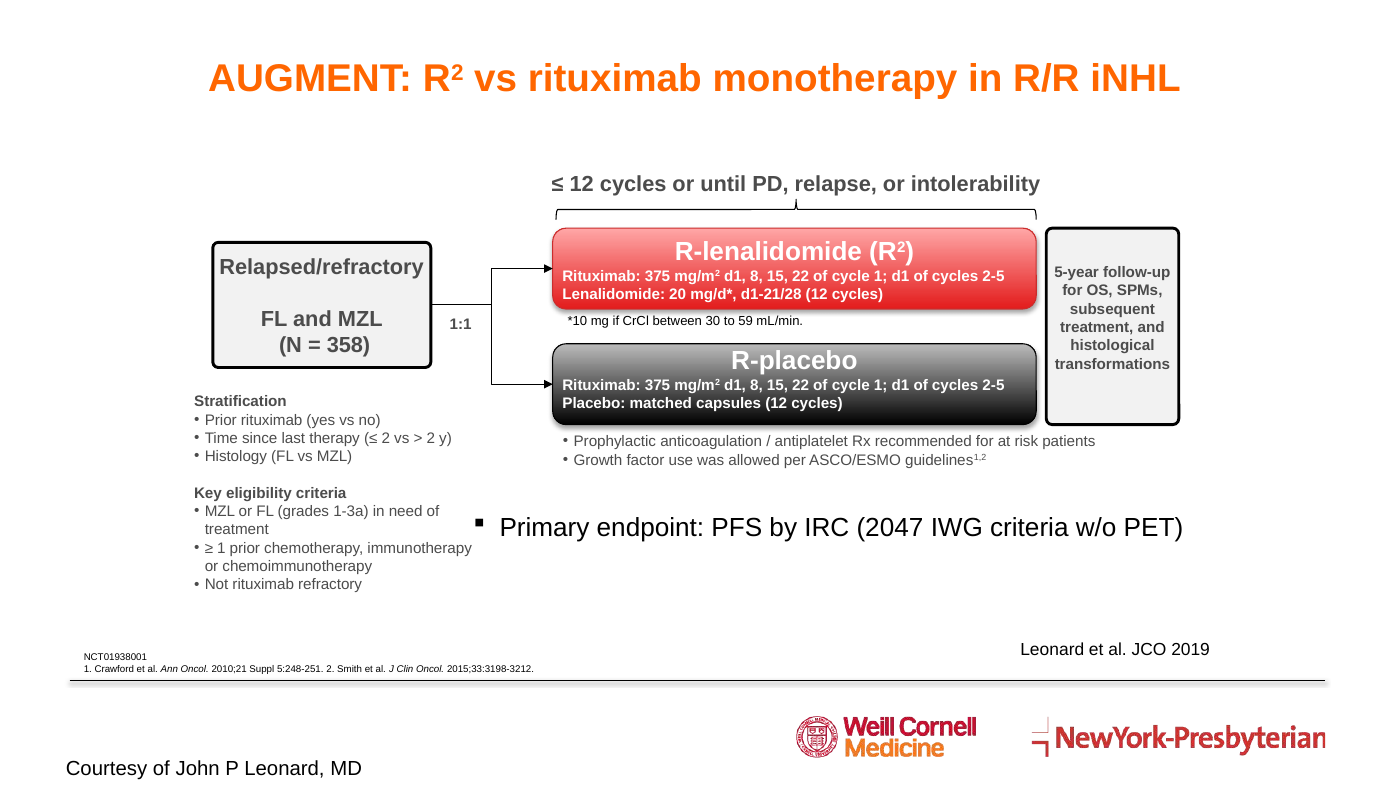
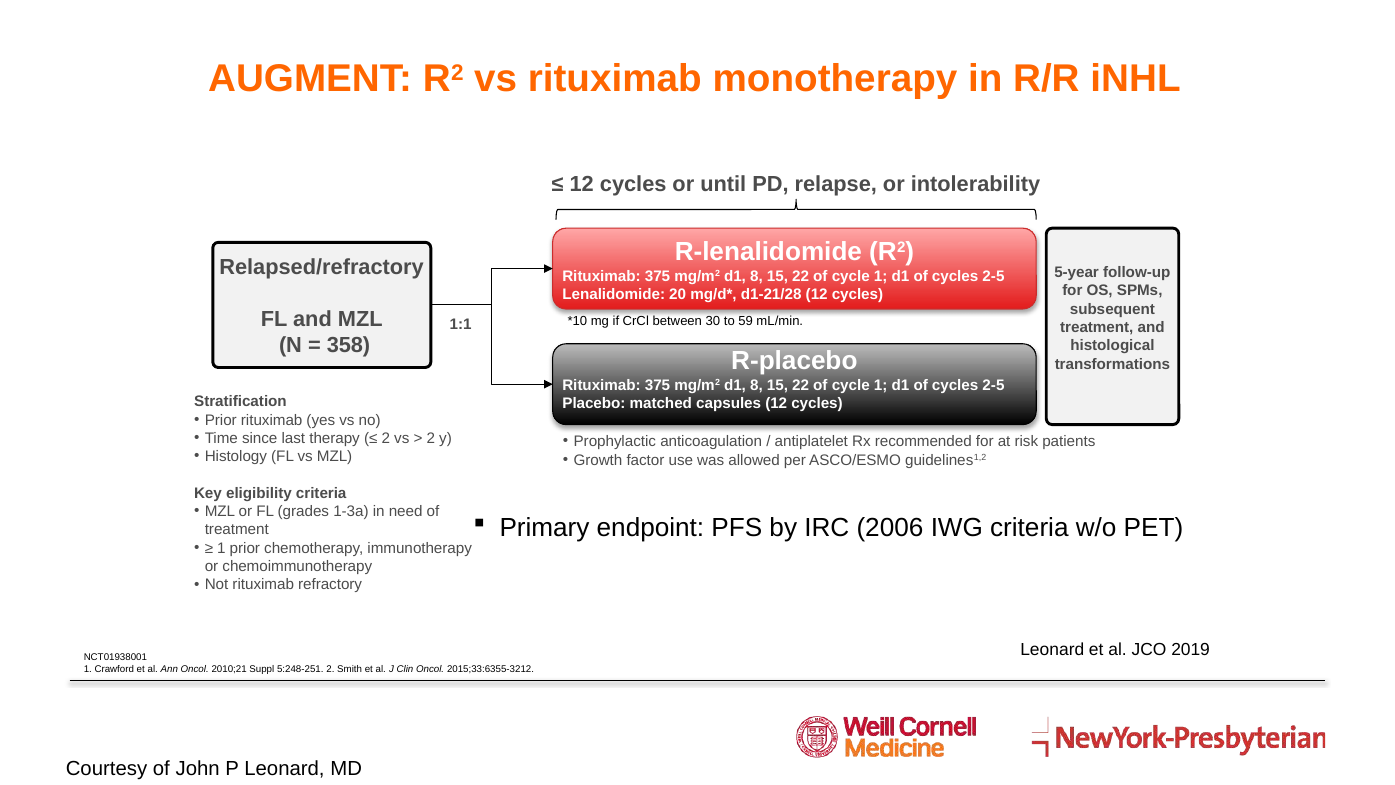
2047: 2047 -> 2006 (890, 528)
2015;33:3198-3212: 2015;33:3198-3212 -> 2015;33:6355-3212 (491, 669)
